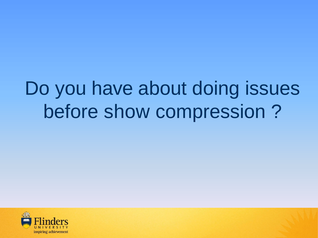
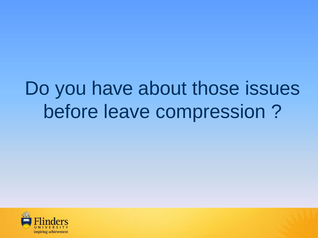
doing: doing -> those (216, 89)
show: show -> leave (127, 112)
